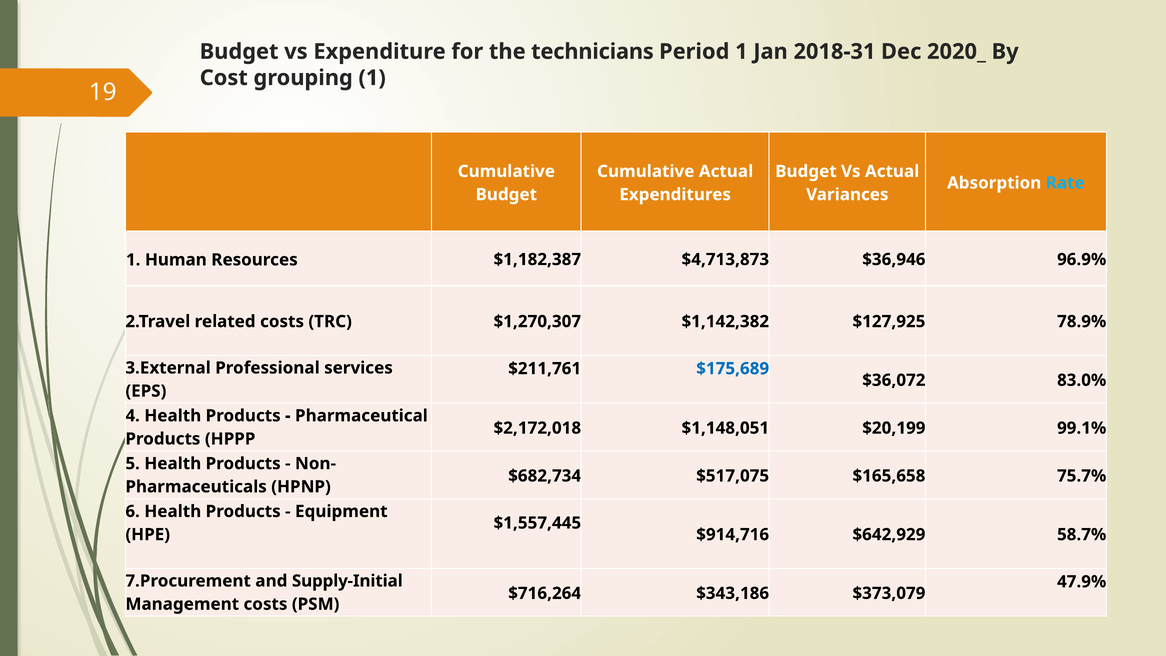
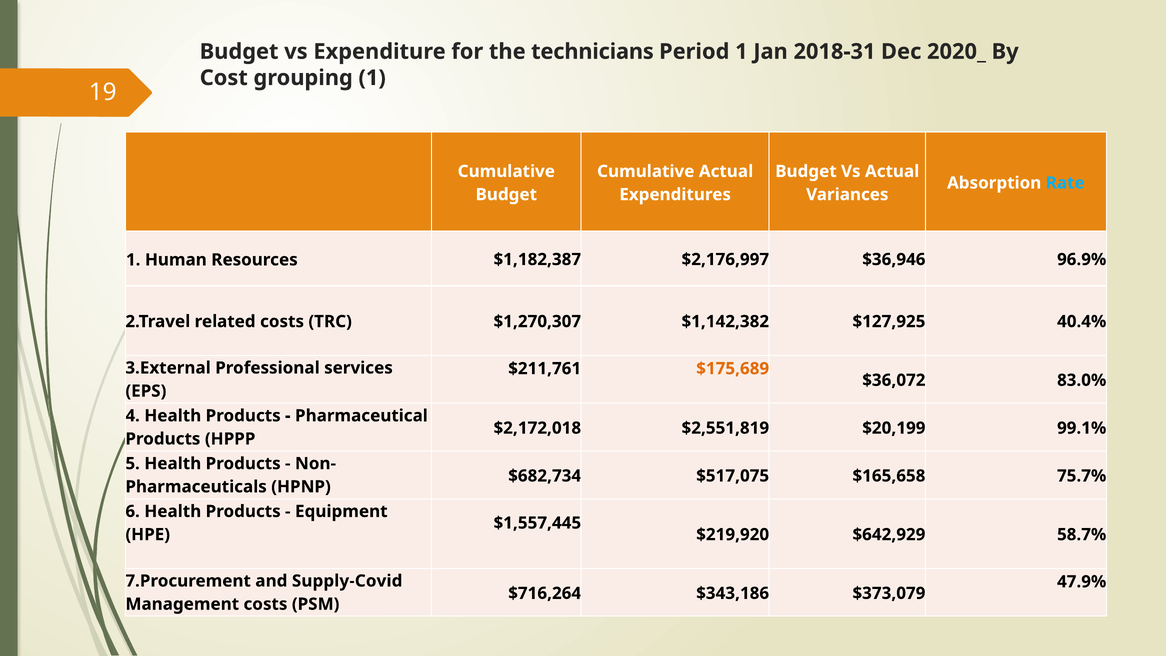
$4,713,873: $4,713,873 -> $2,176,997 (725, 259)
78.9%: 78.9% -> 40.4% (1082, 321)
$175,689 colour: blue -> orange (733, 369)
$1,148,051: $1,148,051 -> $2,551,819 (725, 428)
$914,716: $914,716 -> $219,920 (733, 534)
Supply-Initial: Supply-Initial -> Supply-Covid (347, 581)
